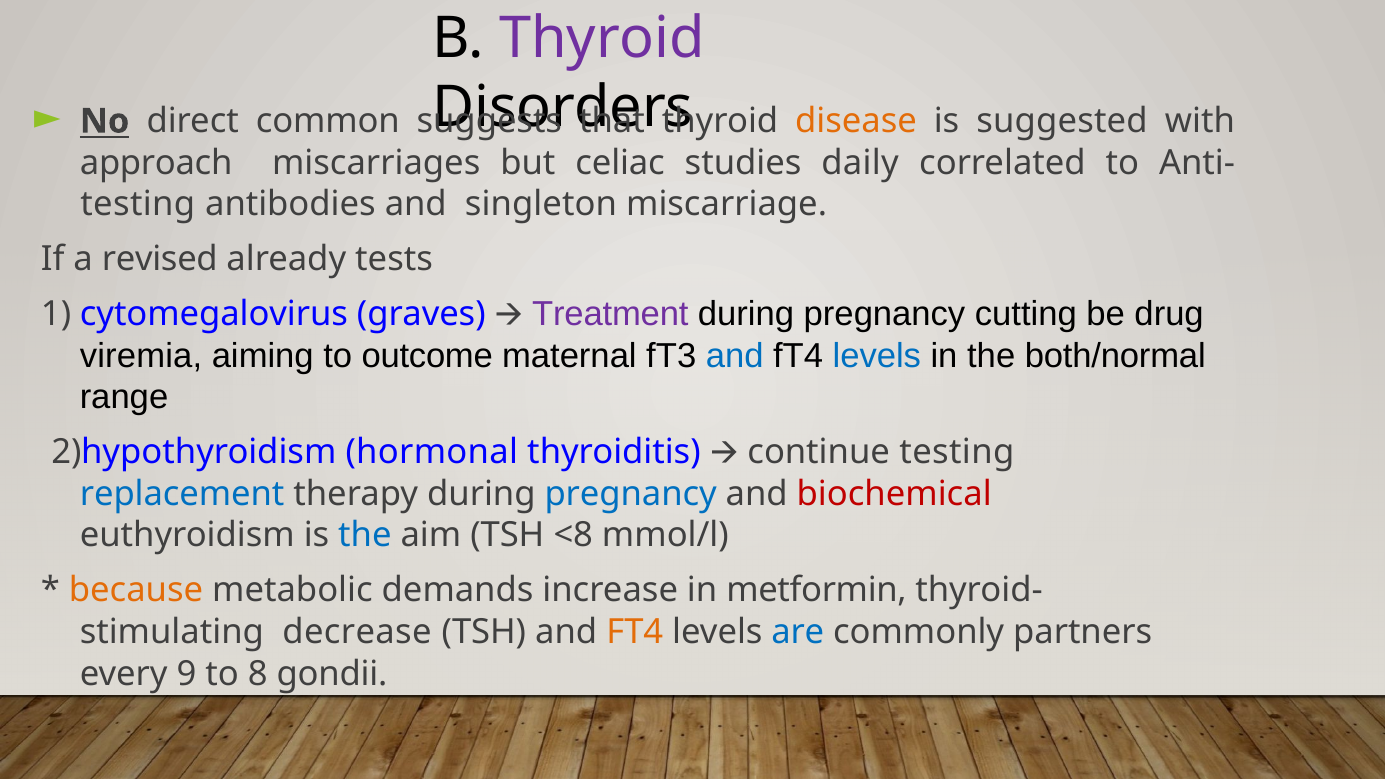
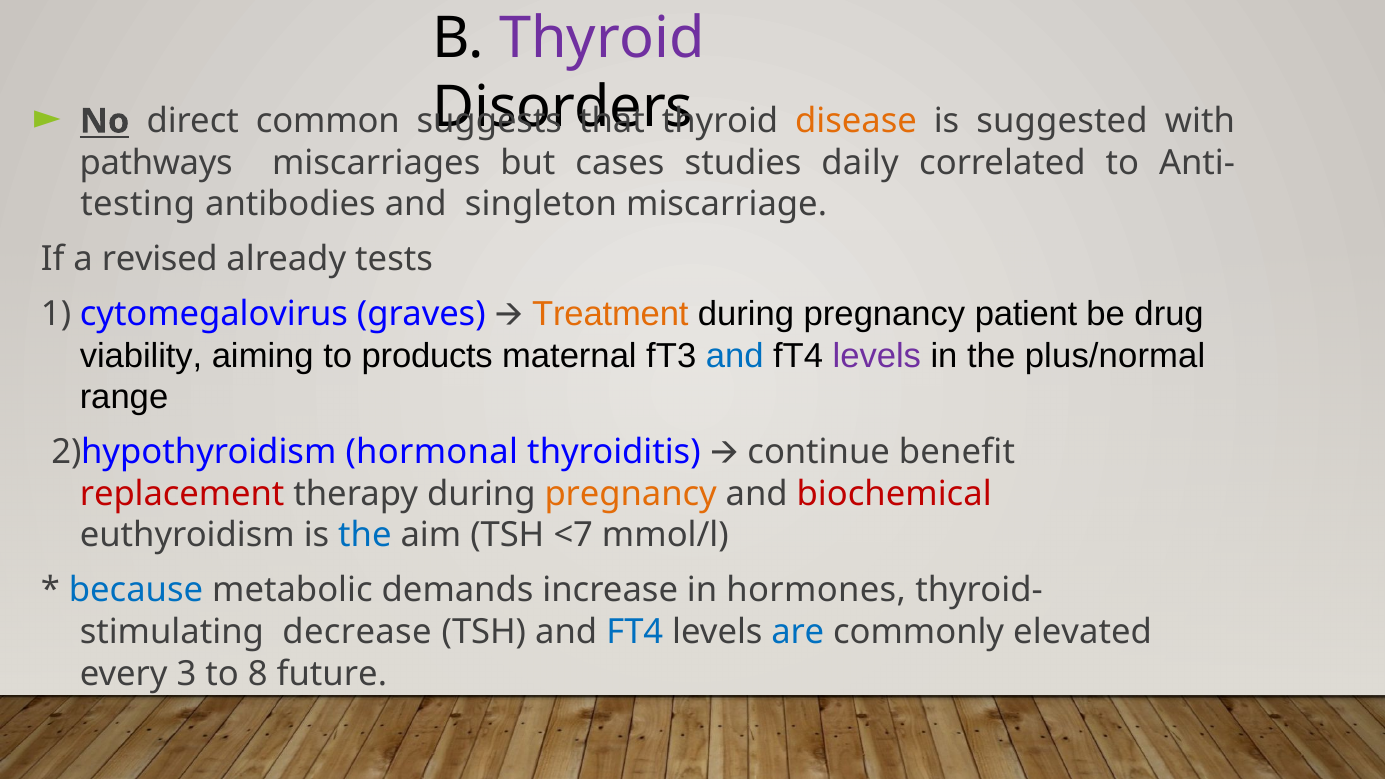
approach: approach -> pathways (156, 163)
celiac: celiac -> cases (620, 163)
Treatment colour: purple -> orange (610, 314)
cutting: cutting -> patient (1026, 314)
viremia: viremia -> viability (141, 356)
outcome: outcome -> products (427, 356)
levels colour: blue -> purple (877, 356)
both/normal: both/normal -> plus/normal (1115, 356)
continue testing: testing -> benefit (957, 452)
replacement colour: blue -> red (182, 494)
pregnancy colour: blue -> orange (631, 494)
<8: <8 -> <7 (573, 536)
because colour: orange -> blue (136, 591)
metformin: metformin -> hormones (816, 591)
FT4 colour: orange -> blue (635, 632)
partners: partners -> elevated (1083, 632)
9: 9 -> 3 (186, 674)
gondii: gondii -> future (332, 674)
